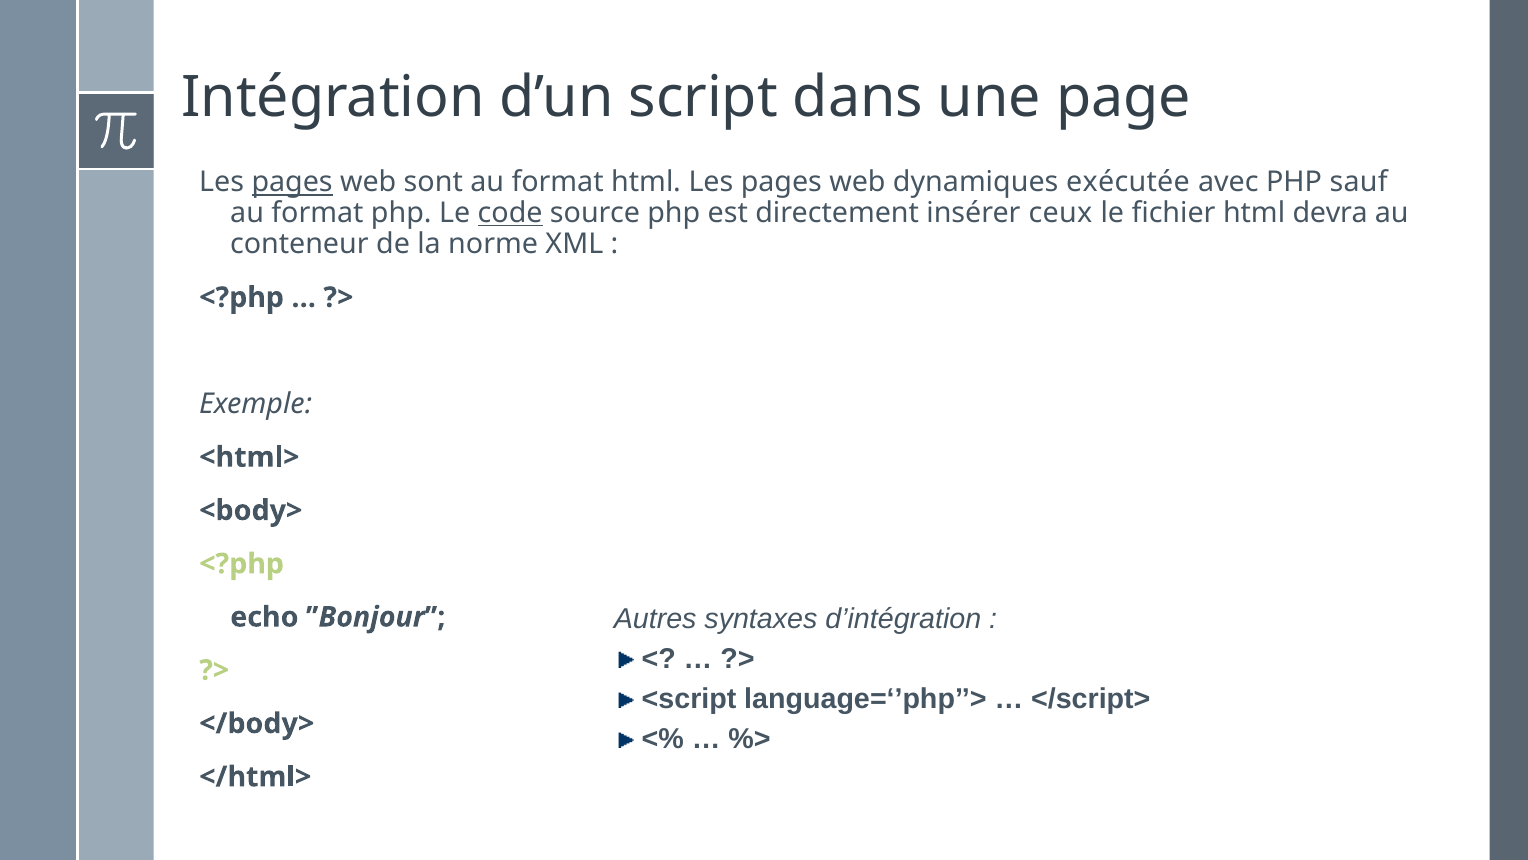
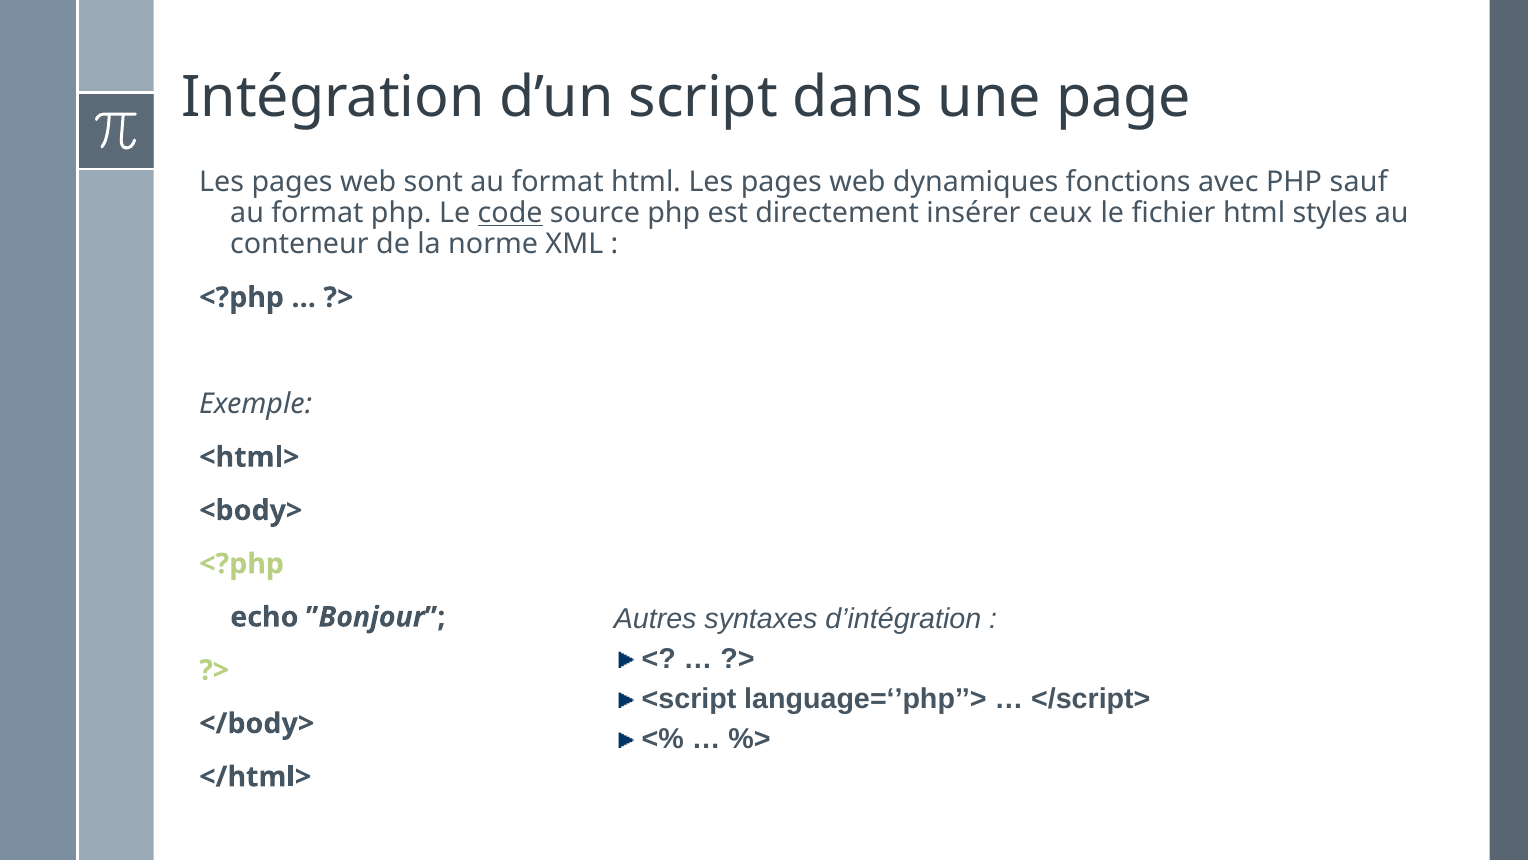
pages underline: present -> none (292, 182)
exécutée: exécutée -> fonctions (1128, 182)
devra: devra -> styles (1330, 213)
